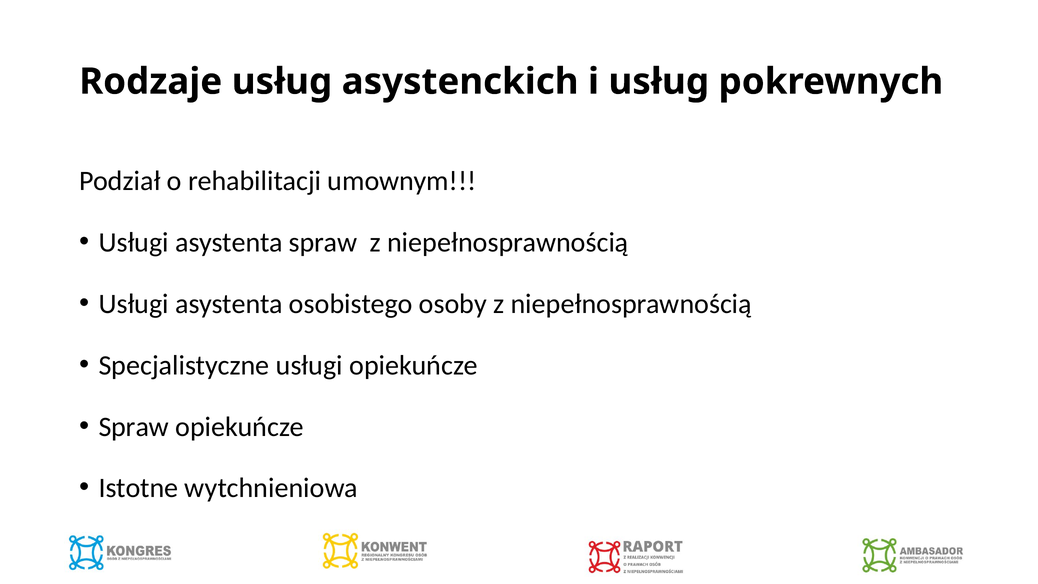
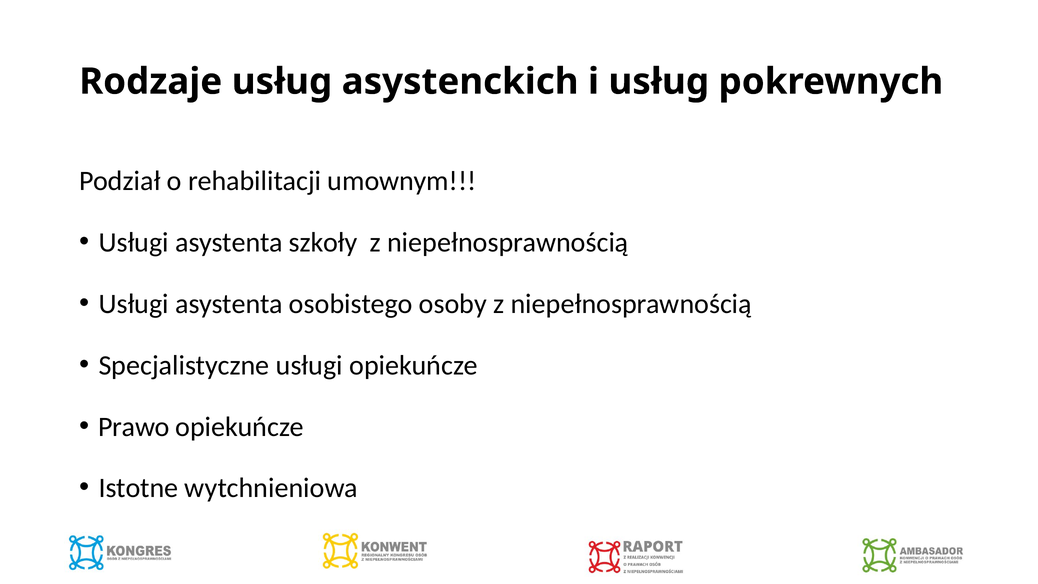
asystenta spraw: spraw -> szkoły (323, 243)
Spraw: Spraw -> Prawo (134, 427)
